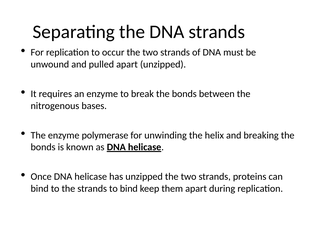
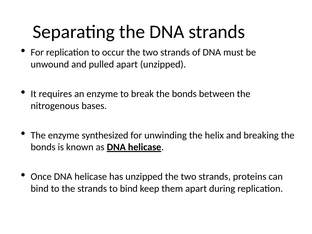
polymerase: polymerase -> synthesized (105, 135)
